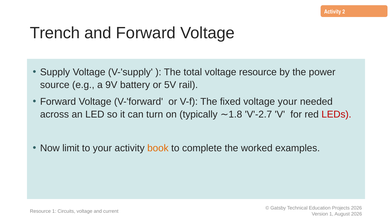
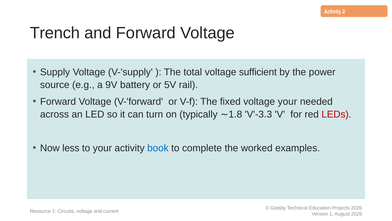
voltage resource: resource -> sufficient (258, 72)
V'-2.7: V'-2.7 -> V'-3.3 (258, 114)
limit: limit -> less (71, 148)
book colour: orange -> blue (158, 148)
